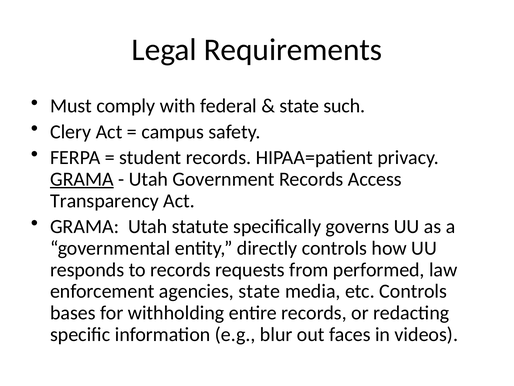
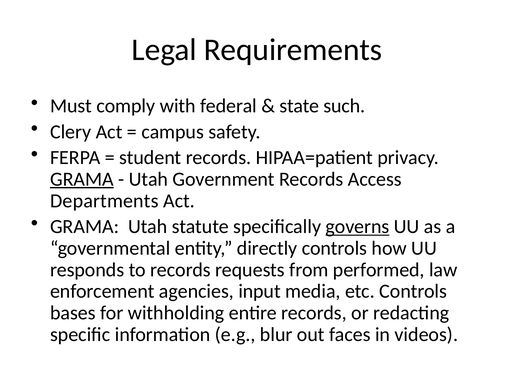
Transparency: Transparency -> Departments (104, 200)
governs underline: none -> present (357, 226)
agencies state: state -> input (260, 291)
